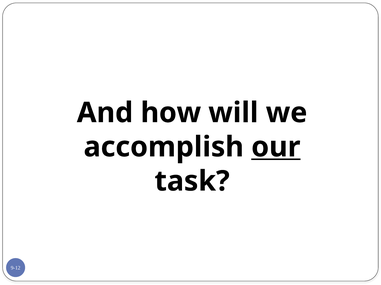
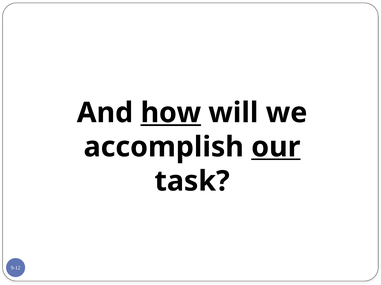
how underline: none -> present (171, 113)
